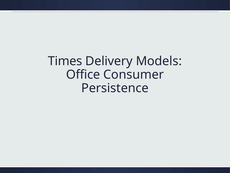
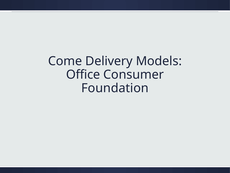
Times: Times -> Come (65, 61)
Persistence: Persistence -> Foundation (115, 88)
